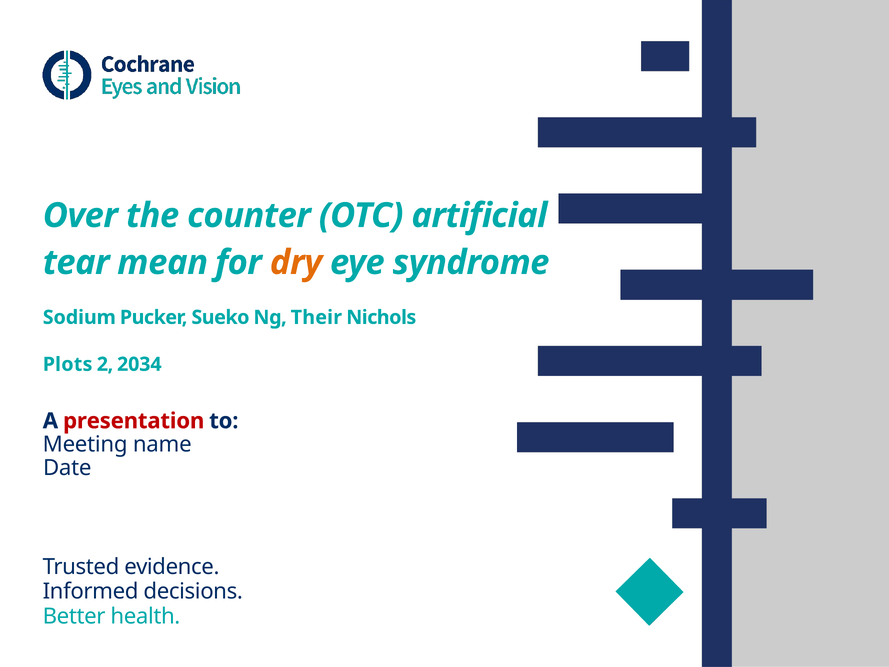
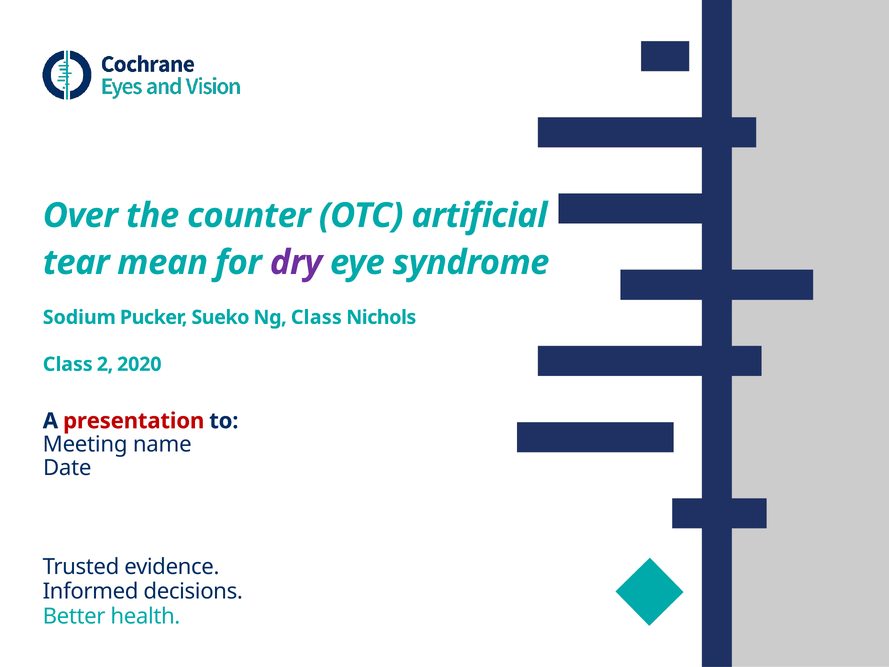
dry colour: orange -> purple (296, 262)
Ng Their: Their -> Class (316, 317)
Plots: Plots -> Class (68, 364)
2034: 2034 -> 2020 (139, 364)
